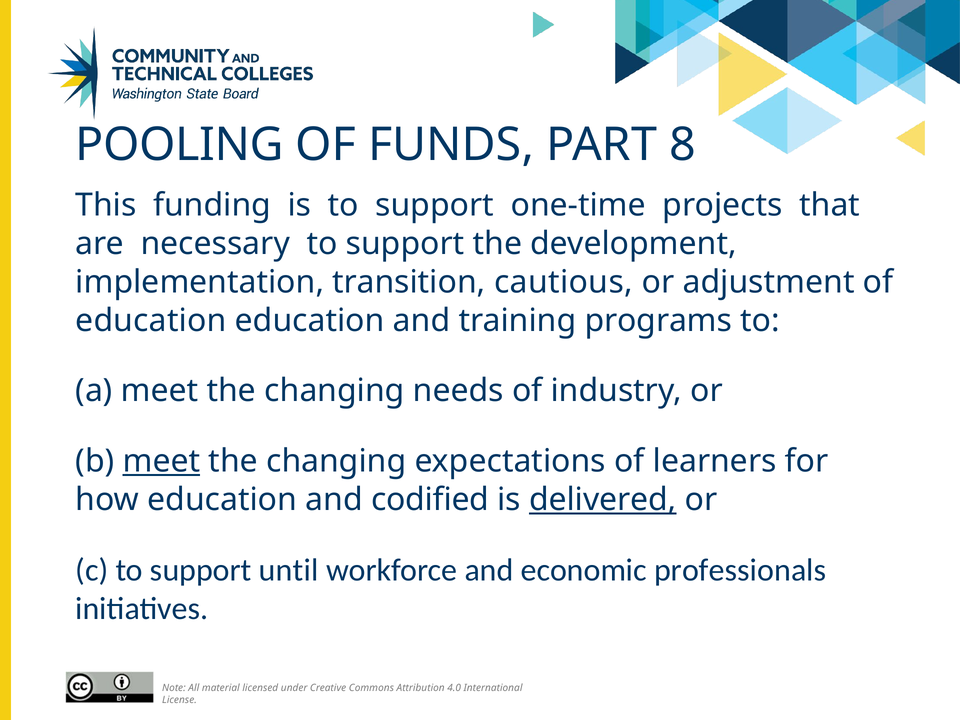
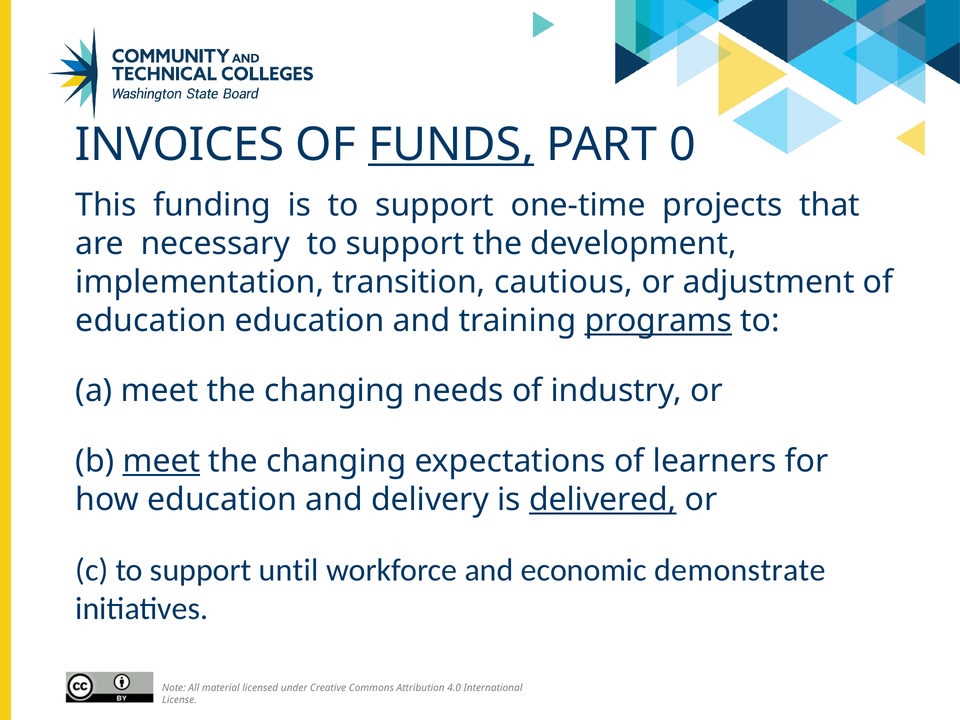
POOLING: POOLING -> INVOICES (179, 145)
FUNDS underline: none -> present (451, 145)
8: 8 -> 0 (682, 145)
programs underline: none -> present (658, 321)
codified: codified -> delivery (430, 500)
professionals: professionals -> demonstrate (740, 570)
